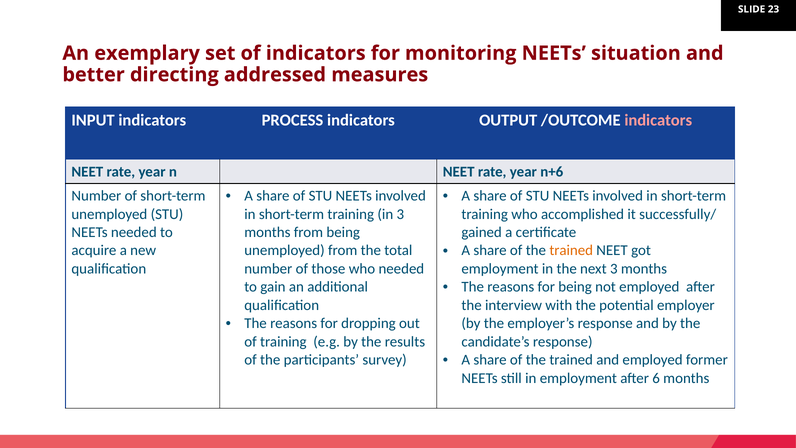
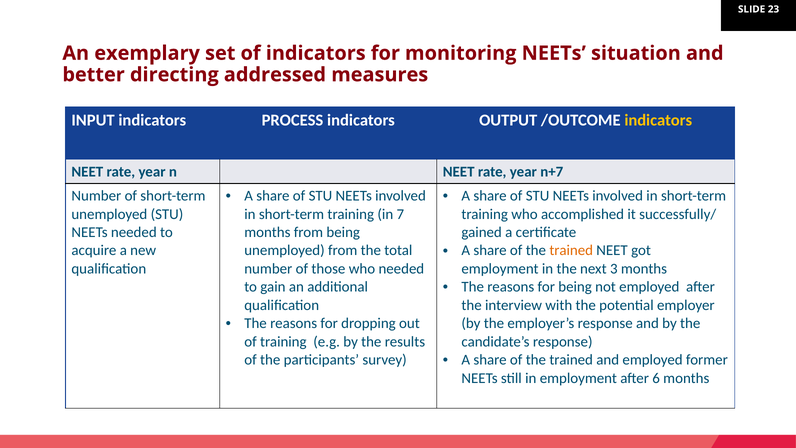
indicators colour: pink -> yellow (658, 120)
n+6: n+6 -> n+7 (552, 172)
in 3: 3 -> 7 (400, 214)
